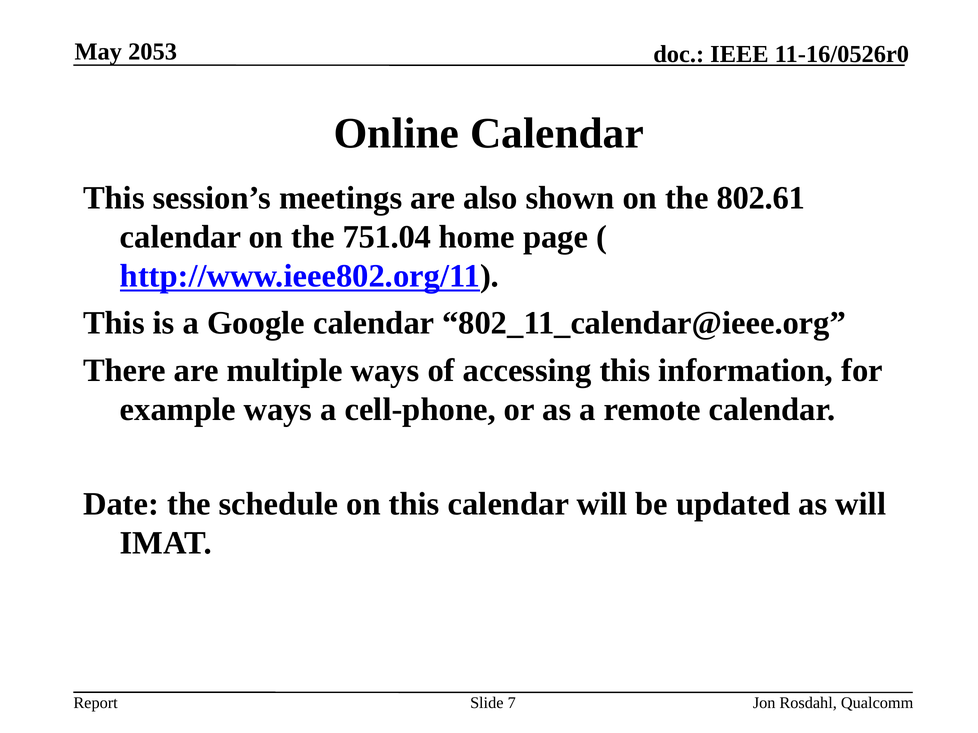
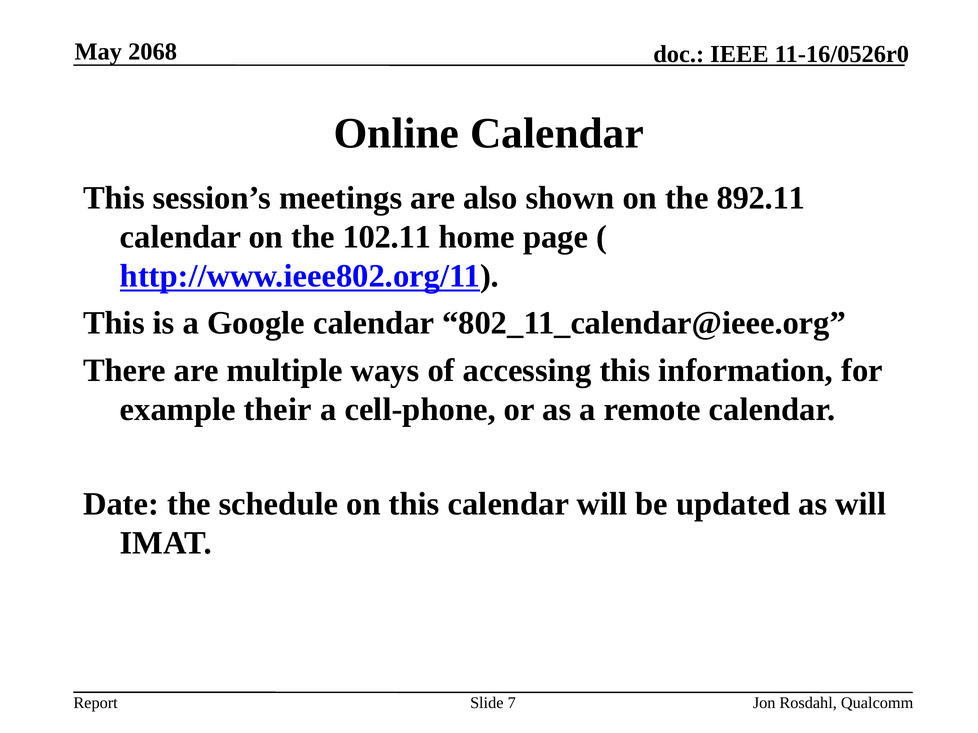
2053: 2053 -> 2068 (153, 52)
802.61: 802.61 -> 892.11 (761, 198)
751.04: 751.04 -> 102.11 (387, 237)
example ways: ways -> their (278, 410)
